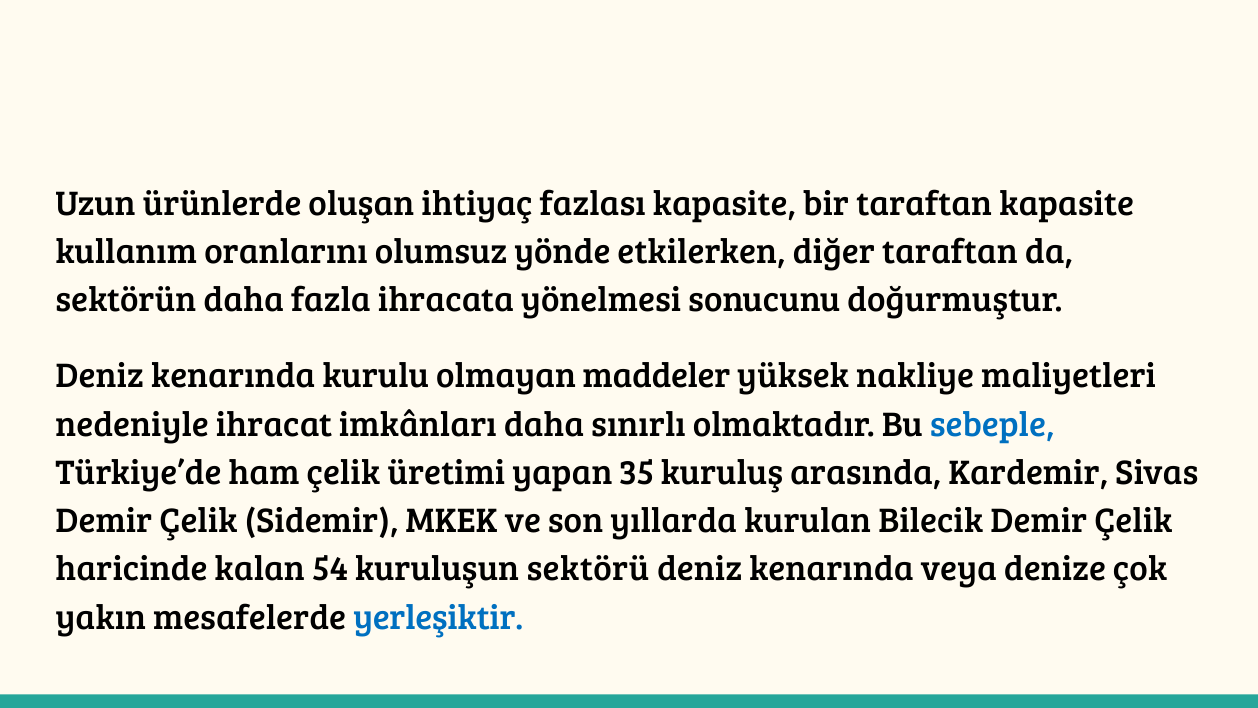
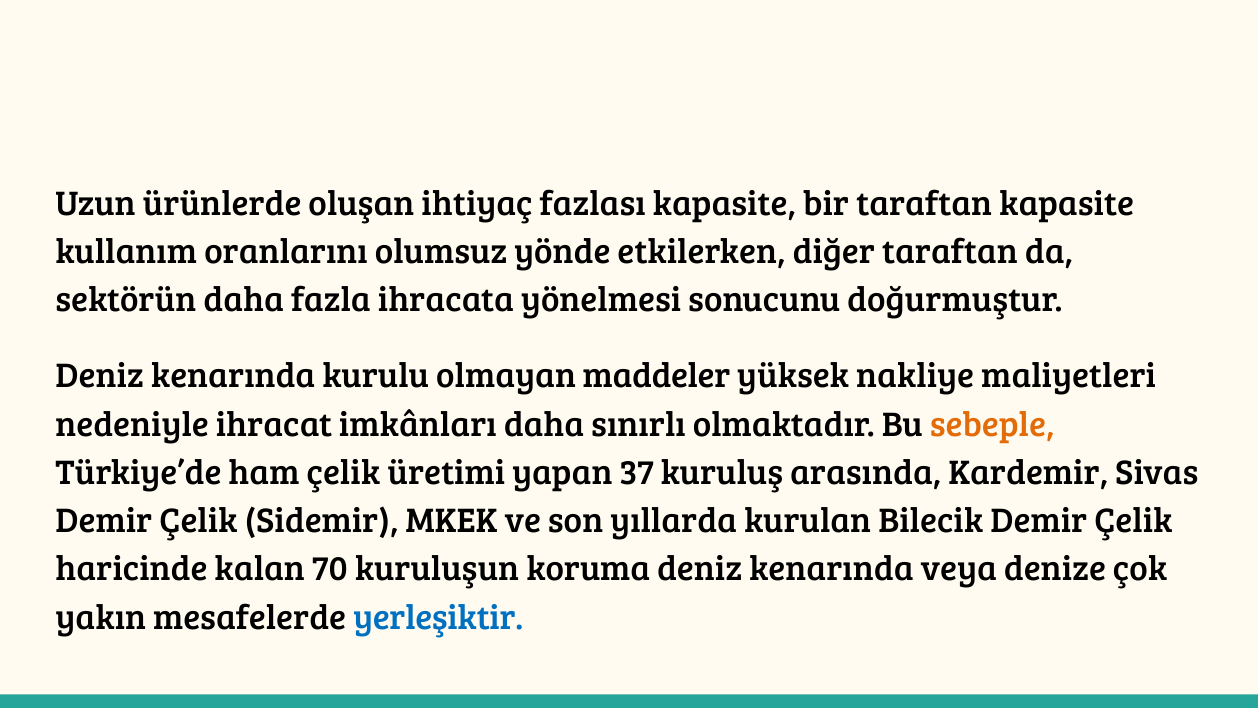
sebeple colour: blue -> orange (992, 424)
35: 35 -> 37 (637, 473)
54: 54 -> 70 (330, 569)
sektörü: sektörü -> koruma (588, 569)
